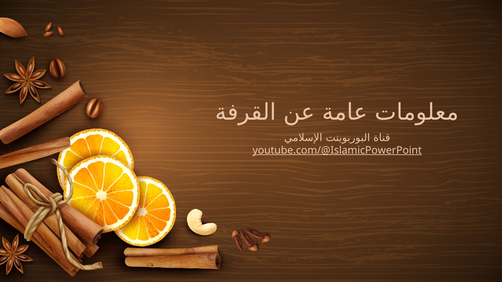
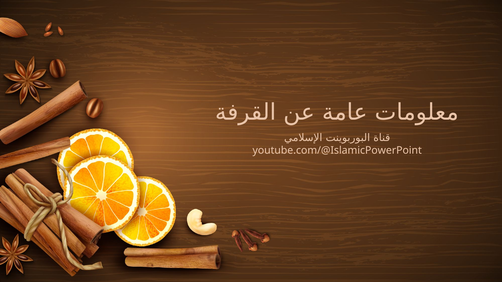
youtube.com/@IslamicPowerPoint underline: present -> none (337, 150)
